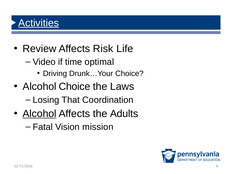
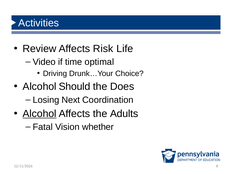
Activities underline: present -> none (39, 23)
Alcohol Choice: Choice -> Should (74, 87)
Laws: Laws -> Does (122, 87)
That: That -> Next (71, 100)
mission: mission -> whether (98, 127)
